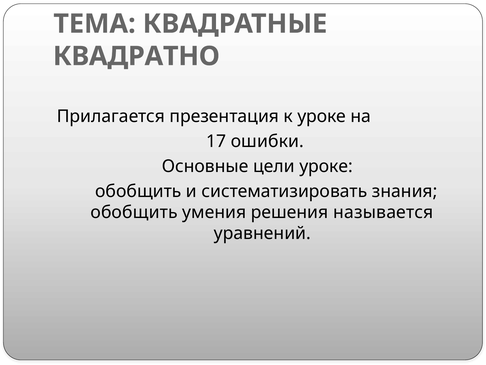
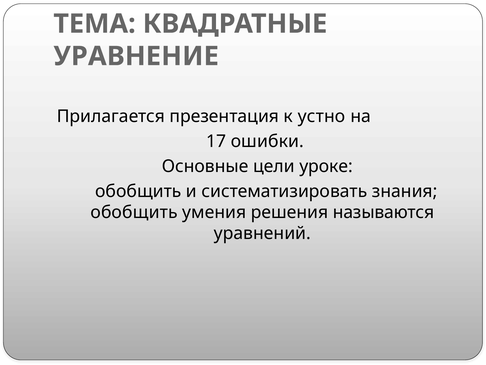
КВАДРАТНО: КВАДРАТНО -> УРАВНЕНИЕ (136, 56)
к уроке: уроке -> устно (322, 116)
называется: называется -> называются (383, 212)
